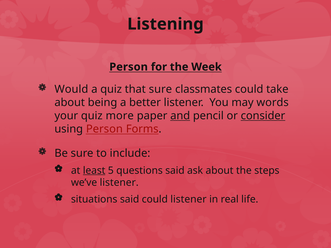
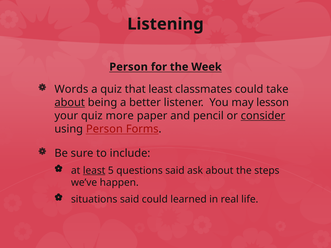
Would: Would -> Words (71, 89)
that sure: sure -> least (161, 89)
about underline: none -> present (70, 103)
words: words -> lesson (273, 103)
and underline: present -> none (180, 116)
we’ve listener: listener -> happen (119, 183)
could listener: listener -> learned (189, 199)
